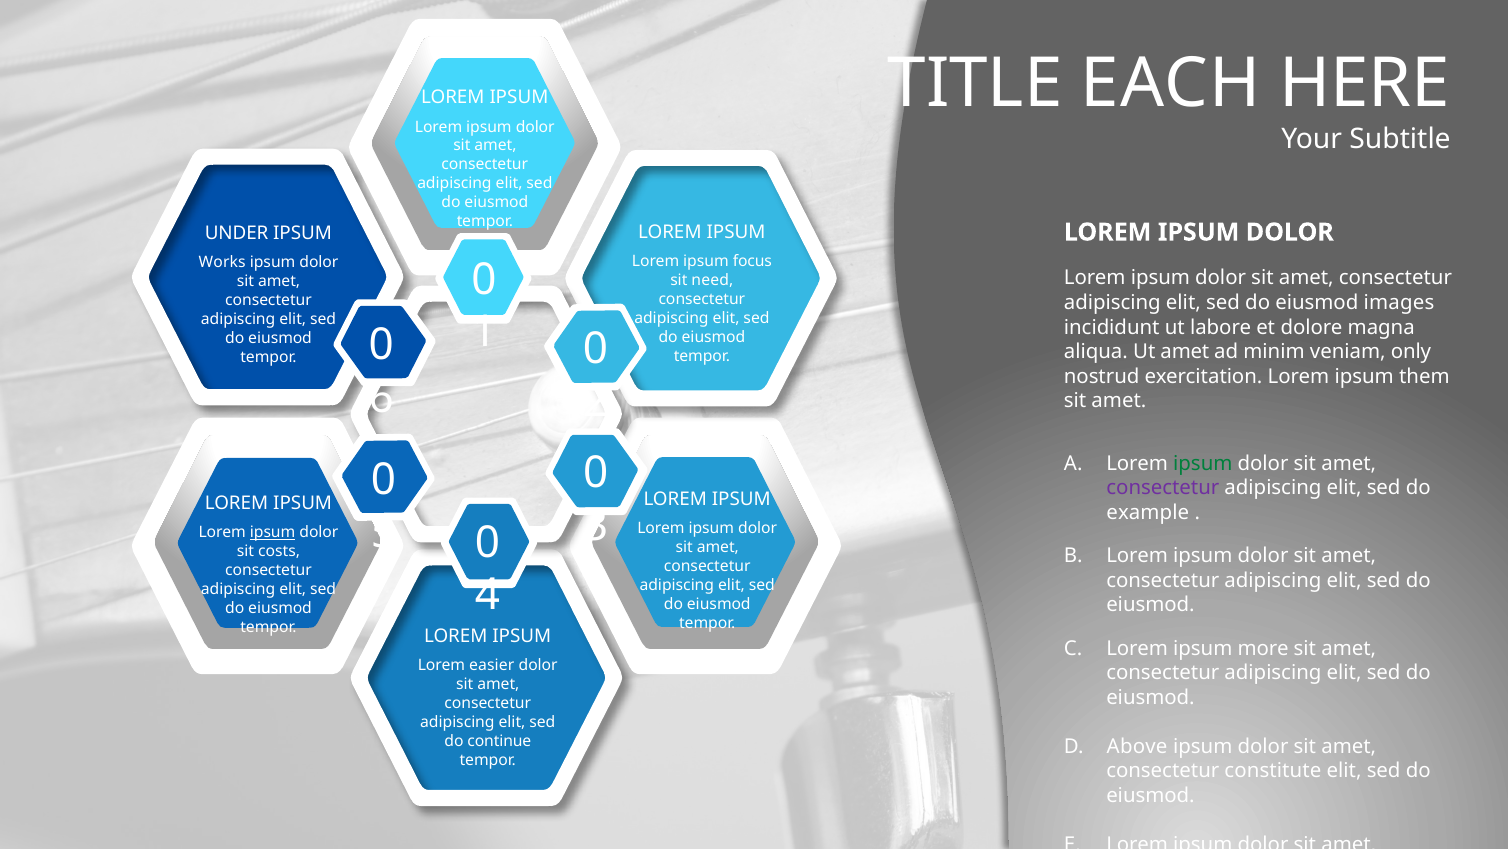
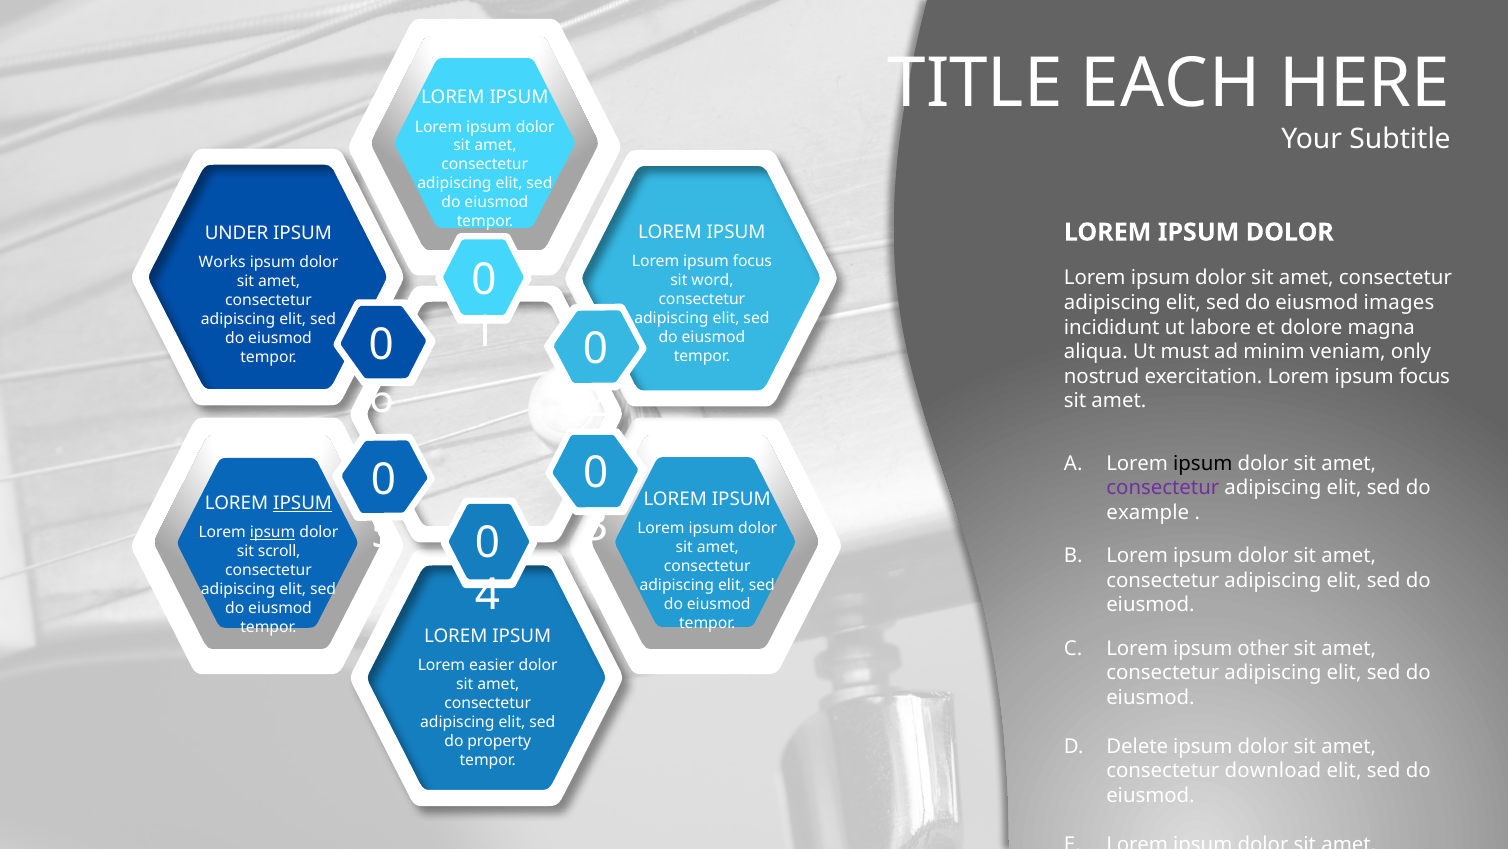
need: need -> word (713, 280)
Ut amet: amet -> must (1185, 352)
exercitation Lorem ipsum them: them -> focus (1425, 376)
ipsum colour: green -> black (1203, 463)
IPSUM underline: none -> present (303, 503)
costs: costs -> scroll (279, 551)
more: more -> other (1263, 648)
continue: continue -> property (499, 741)
Above: Above -> Delete (1137, 746)
constitute: constitute -> download (1273, 771)
